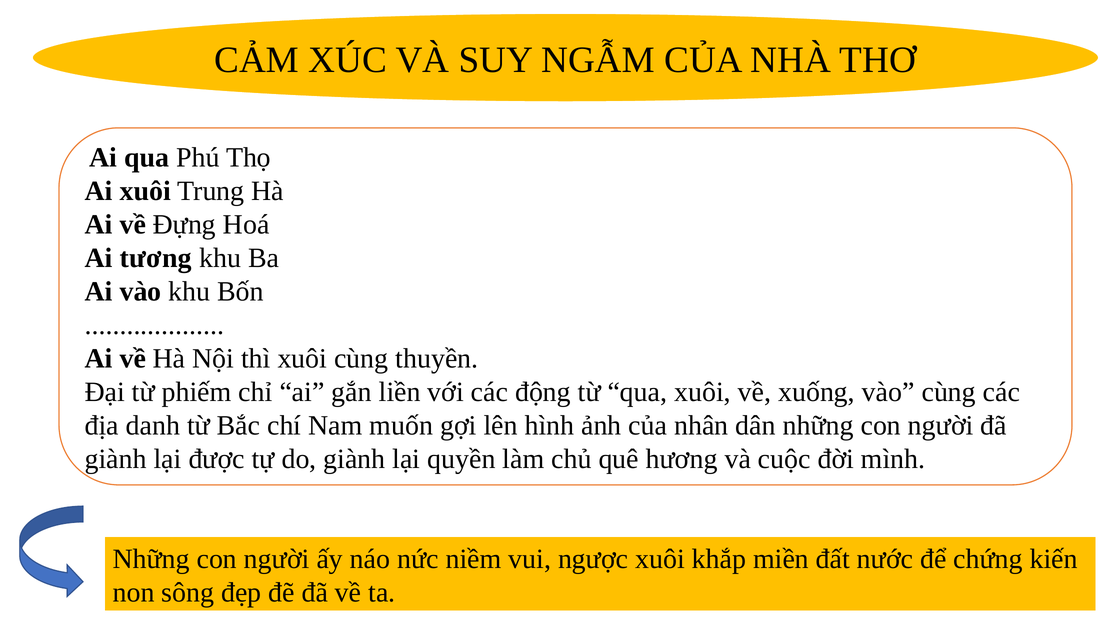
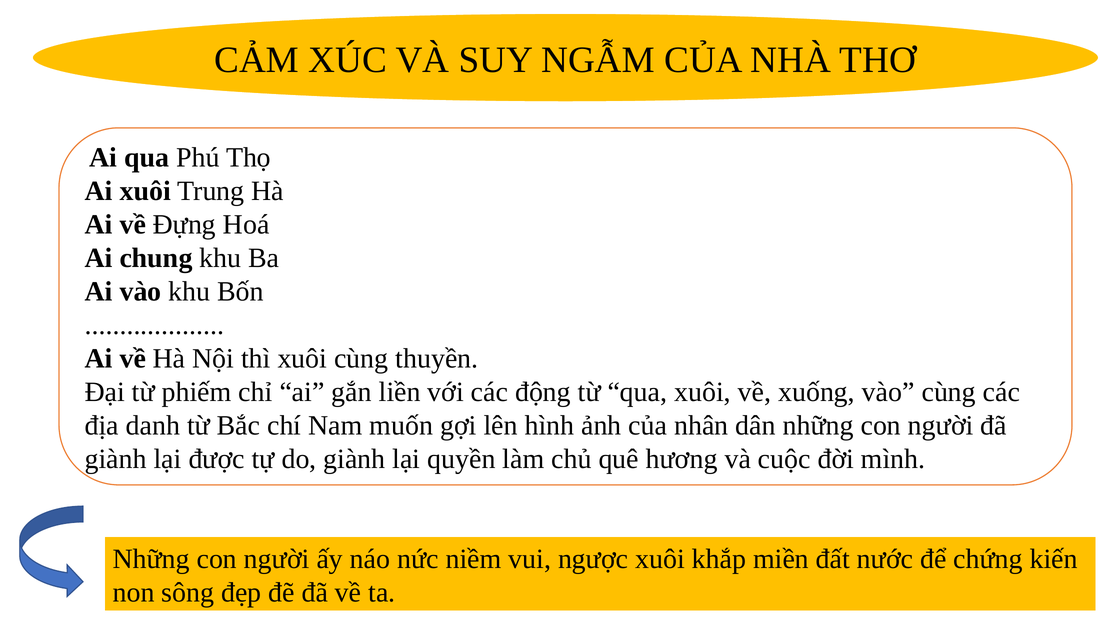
tương: tương -> chung (156, 258)
